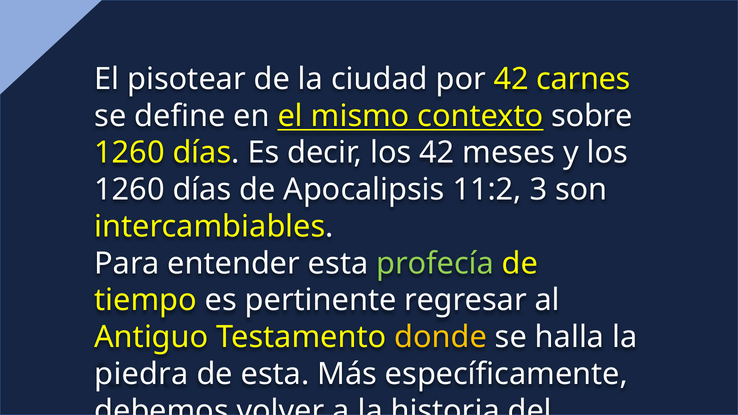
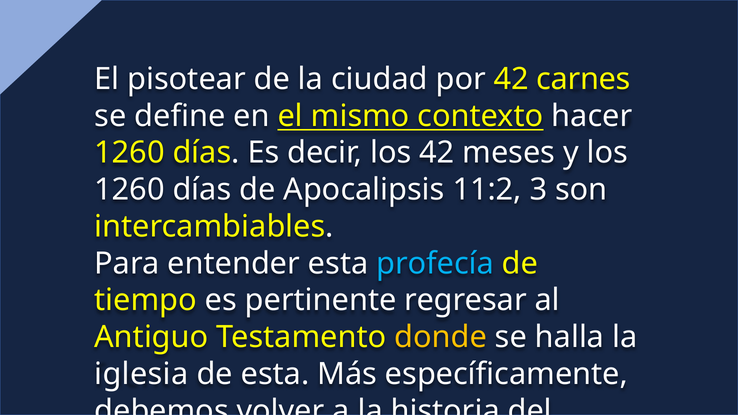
sobre: sobre -> hacer (592, 116)
profecía colour: light green -> light blue (435, 264)
piedra: piedra -> iglesia (141, 374)
